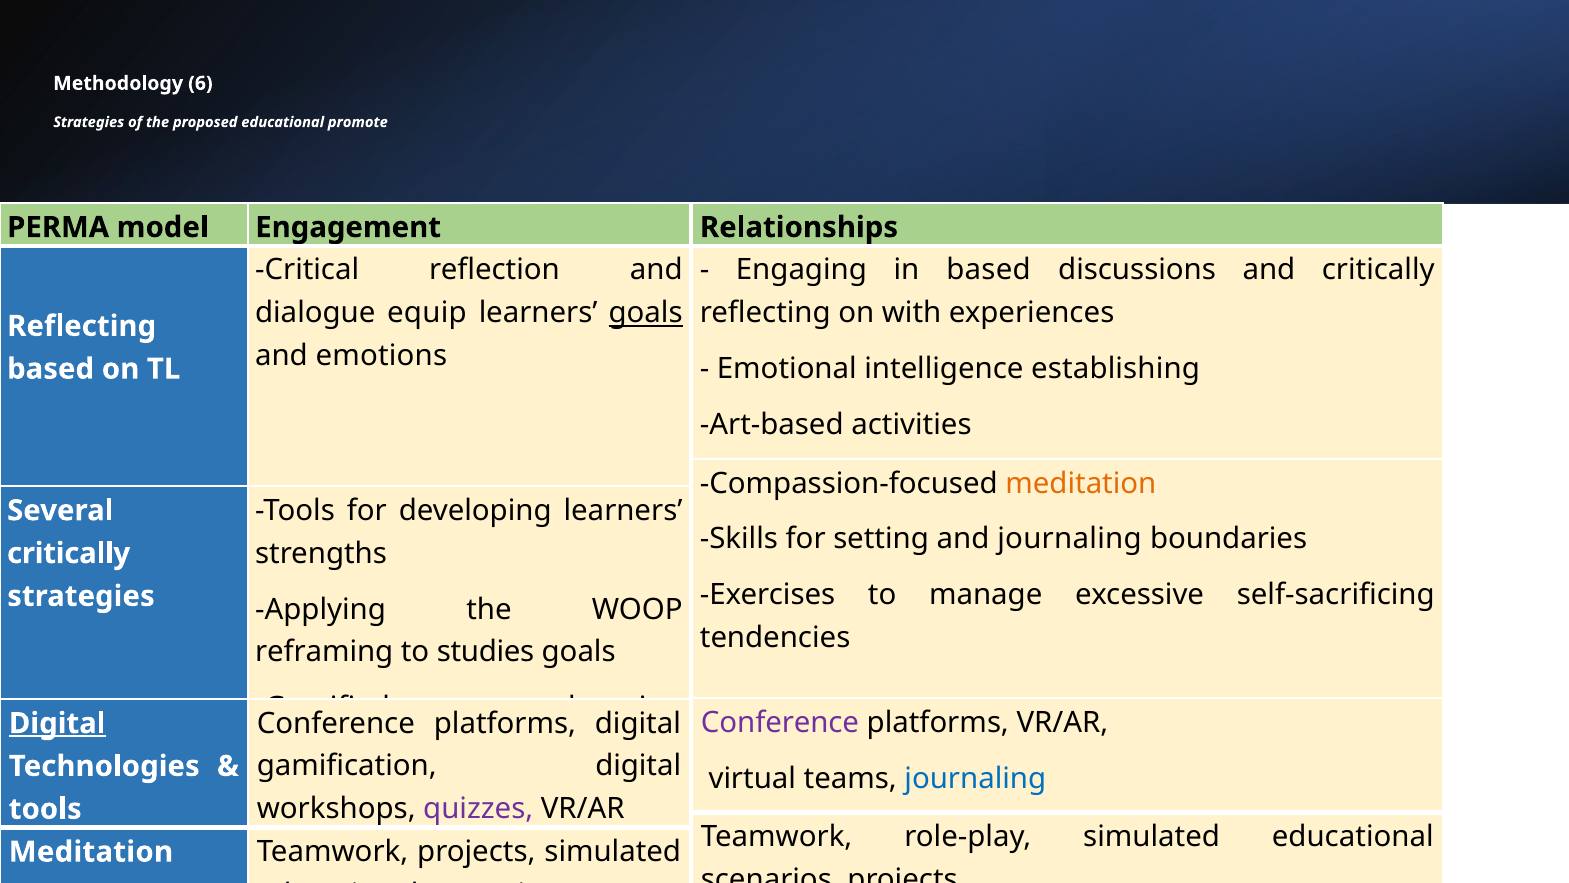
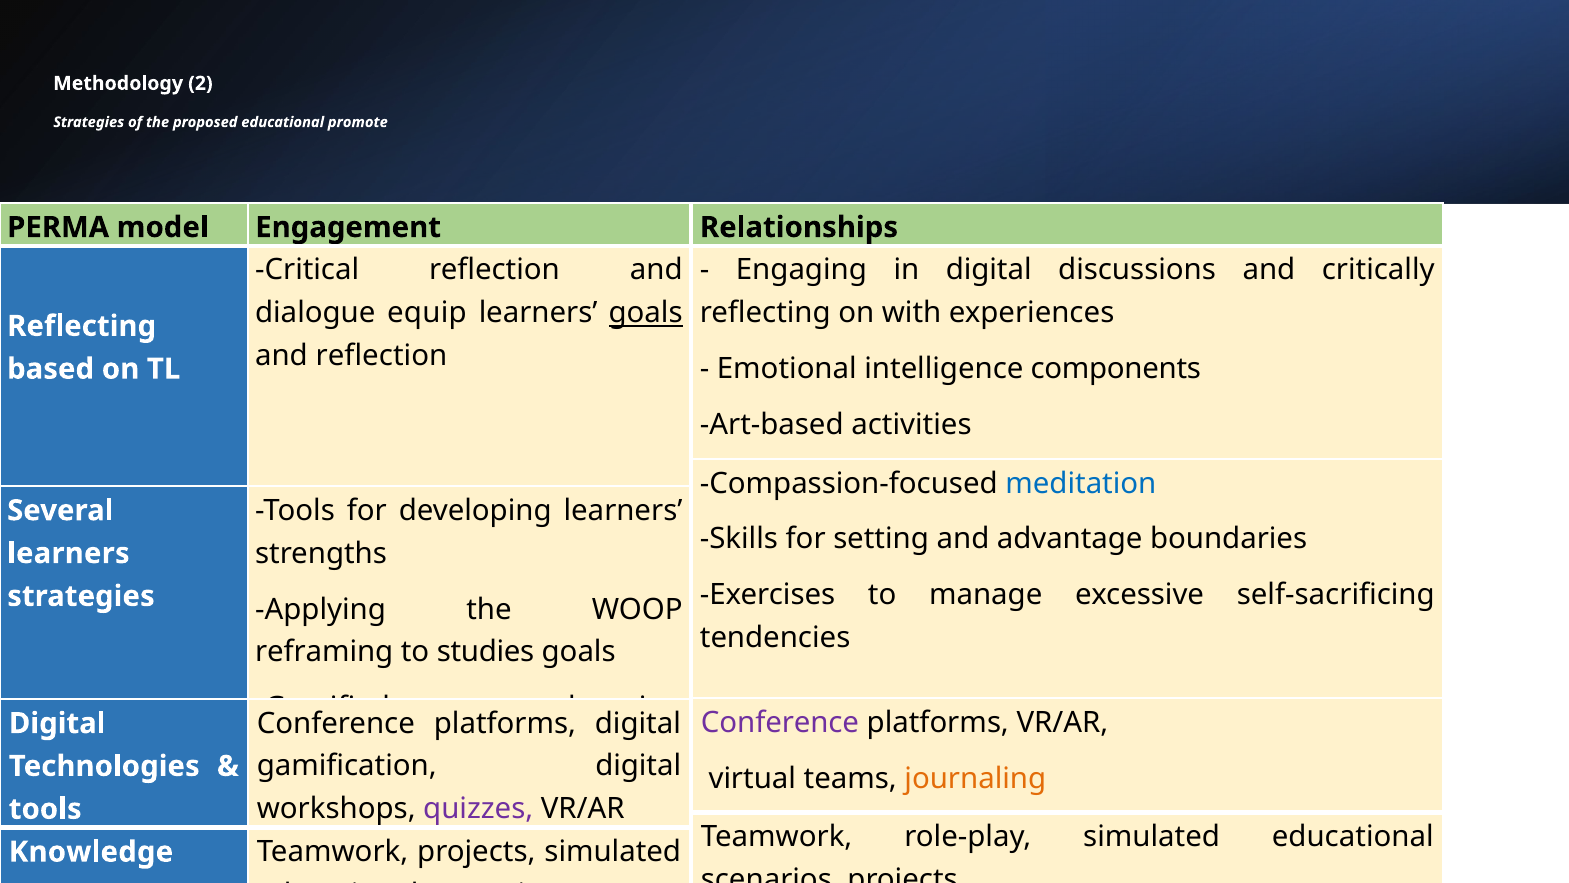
6: 6 -> 2 (200, 83)
in based: based -> digital (989, 270)
and emotions: emotions -> reflection (381, 356)
establishing: establishing -> components (1116, 369)
meditation colour: orange -> blue (1081, 483)
and journaling: journaling -> advantage (1070, 539)
critically: critically -> learners (68, 553)
Digital underline: present -> none (57, 723)
journaling colour: blue -> orange (975, 778)
Meditation: Meditation -> Knowledge (91, 852)
